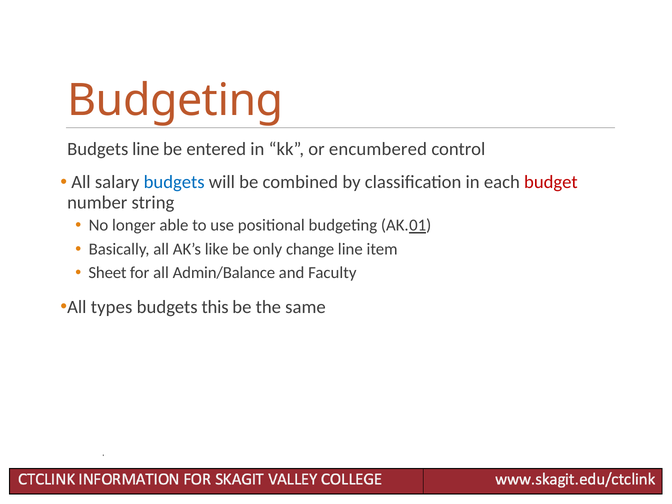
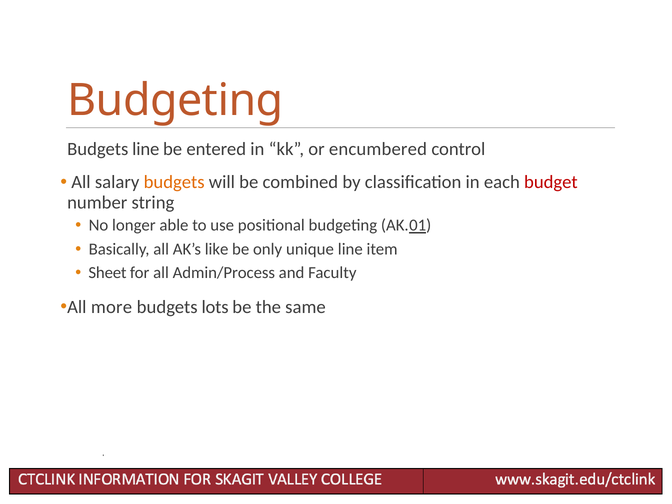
budgets colour: blue -> orange (174, 182)
change: change -> unique (310, 249)
Admin/Balance: Admin/Balance -> Admin/Process (224, 273)
types: types -> more (112, 307)
this: this -> lots (215, 307)
